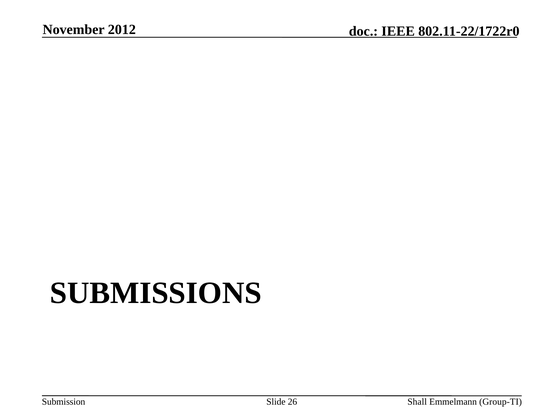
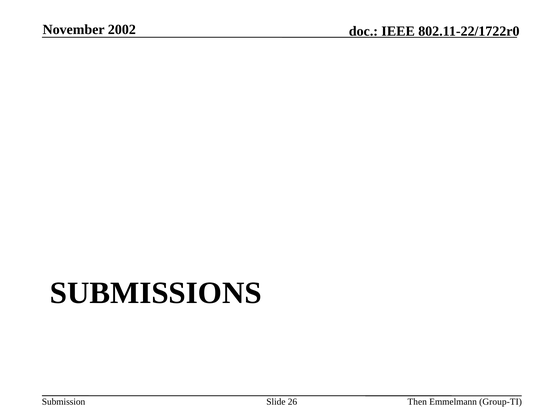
2012: 2012 -> 2002 (122, 30)
Shall: Shall -> Then (417, 402)
